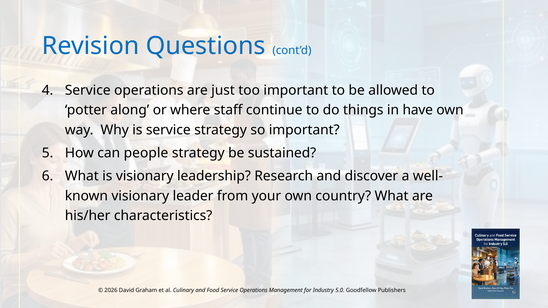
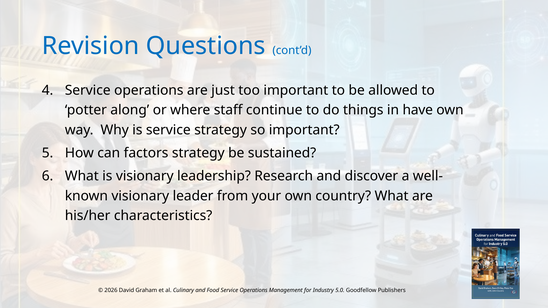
people: people -> factors (146, 153)
